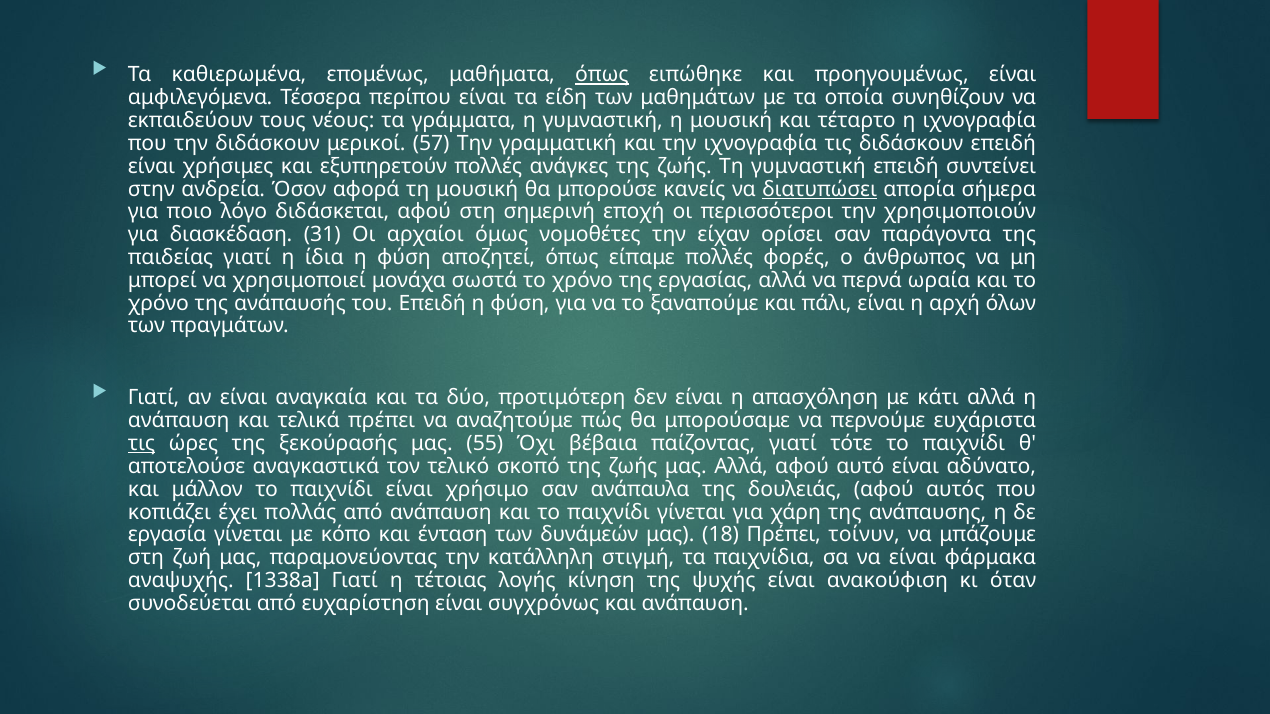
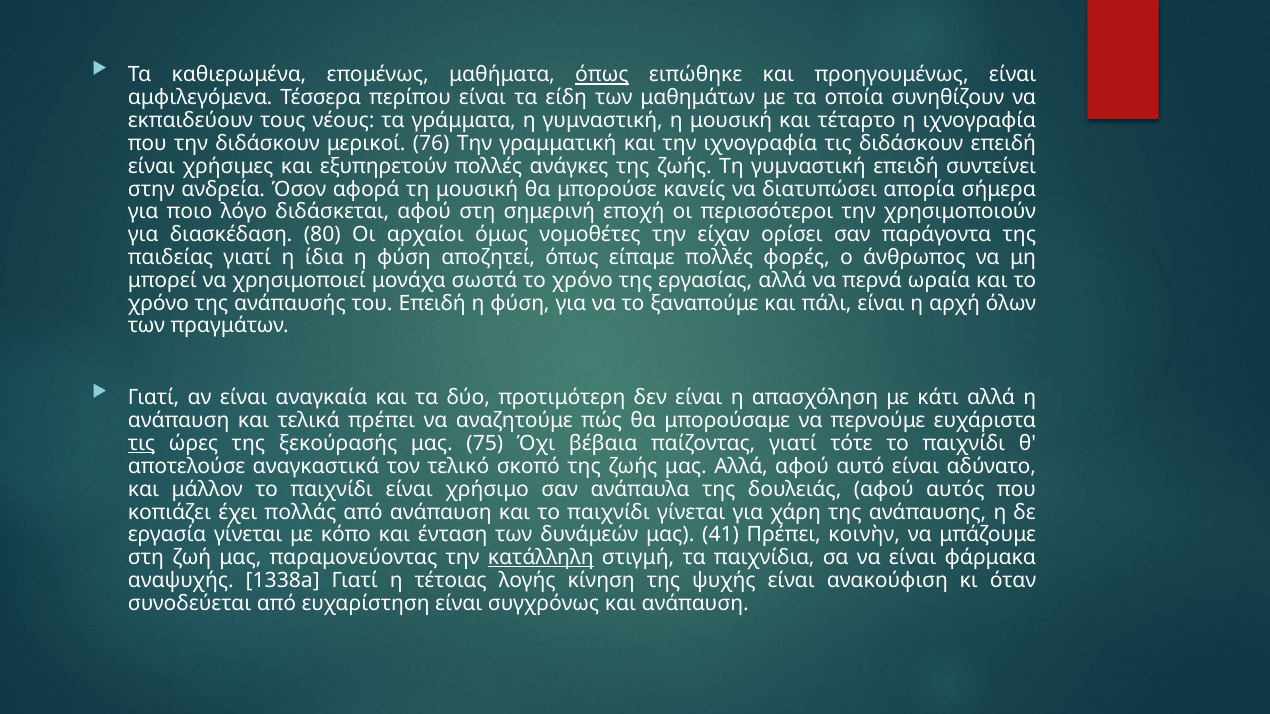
57: 57 -> 76 (431, 143)
διατυπώσει underline: present -> none (820, 189)
31: 31 -> 80 (322, 235)
55: 55 -> 75 (485, 444)
18: 18 -> 41 (721, 535)
τοίνυν: τοίνυν -> κοινὴν (864, 535)
κατάλληλη underline: none -> present (541, 558)
